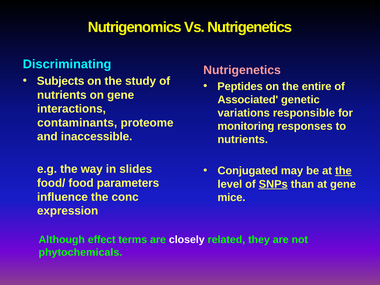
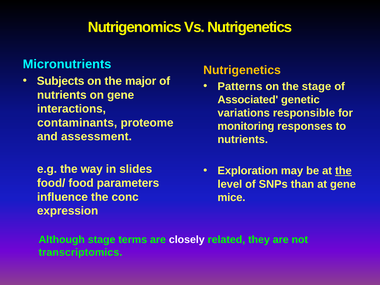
Discriminating: Discriminating -> Micronutrients (67, 64)
Nutrigenetics colour: pink -> yellow (242, 70)
study: study -> major (141, 81)
Peptides: Peptides -> Patterns (240, 86)
the entire: entire -> stage (316, 86)
inaccessible: inaccessible -> assessment (96, 137)
Conjugated: Conjugated -> Exploration (248, 171)
SNPs underline: present -> none (273, 184)
Although effect: effect -> stage (102, 240)
phytochemicals: phytochemicals -> transcriptomics (80, 252)
